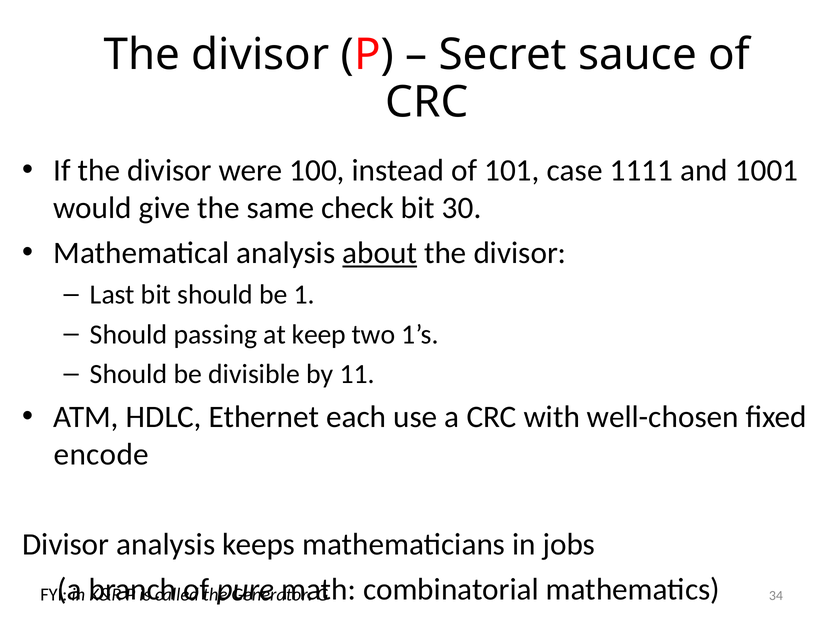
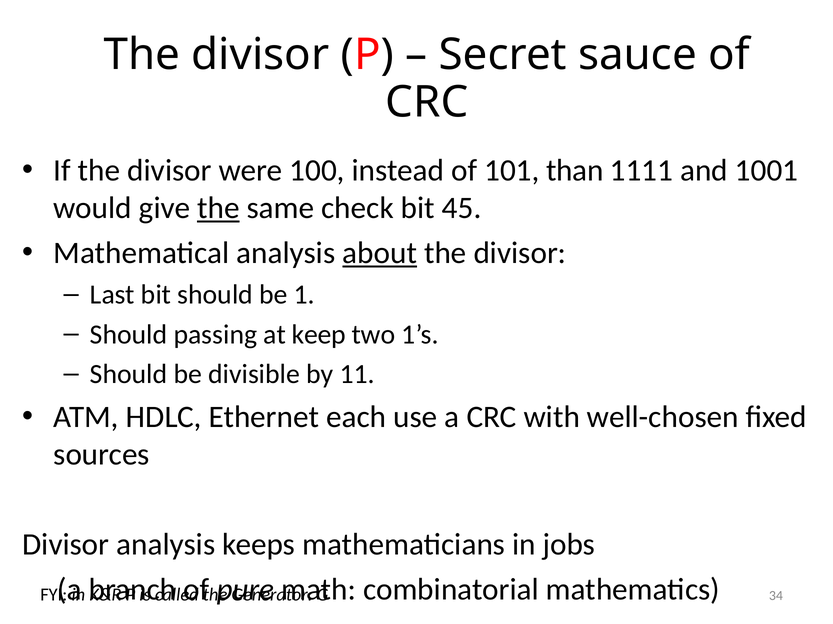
case: case -> than (575, 171)
the underline: none -> present (218, 208)
30: 30 -> 45 (462, 208)
encode: encode -> sources (102, 455)
